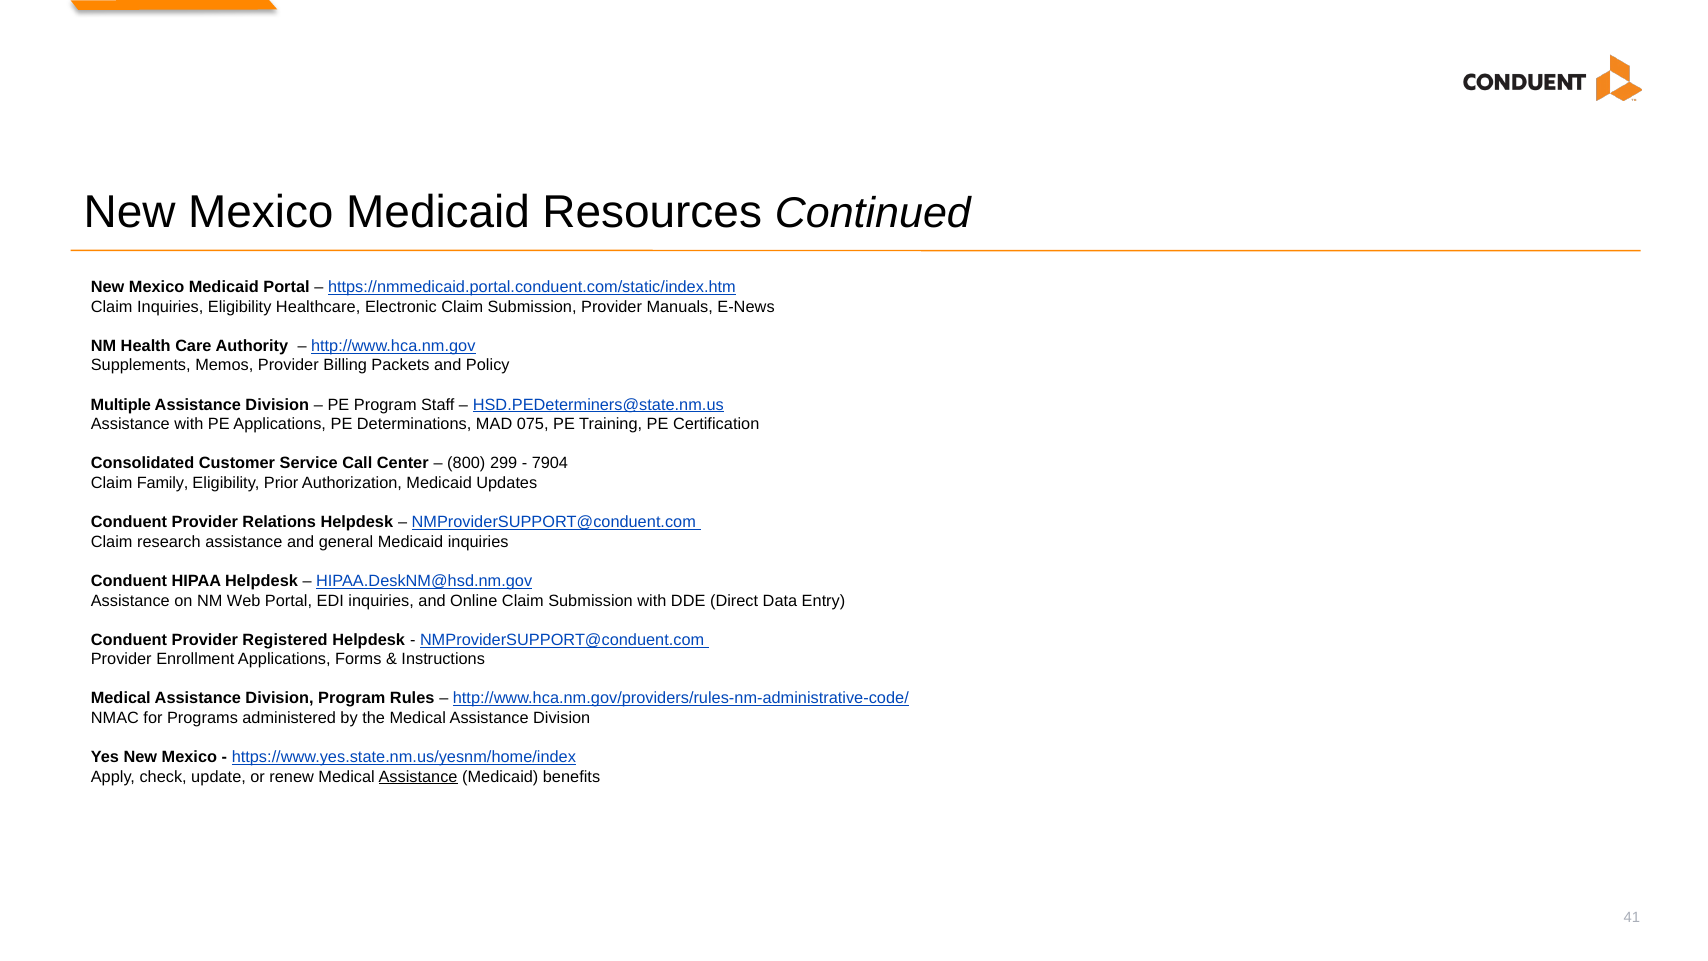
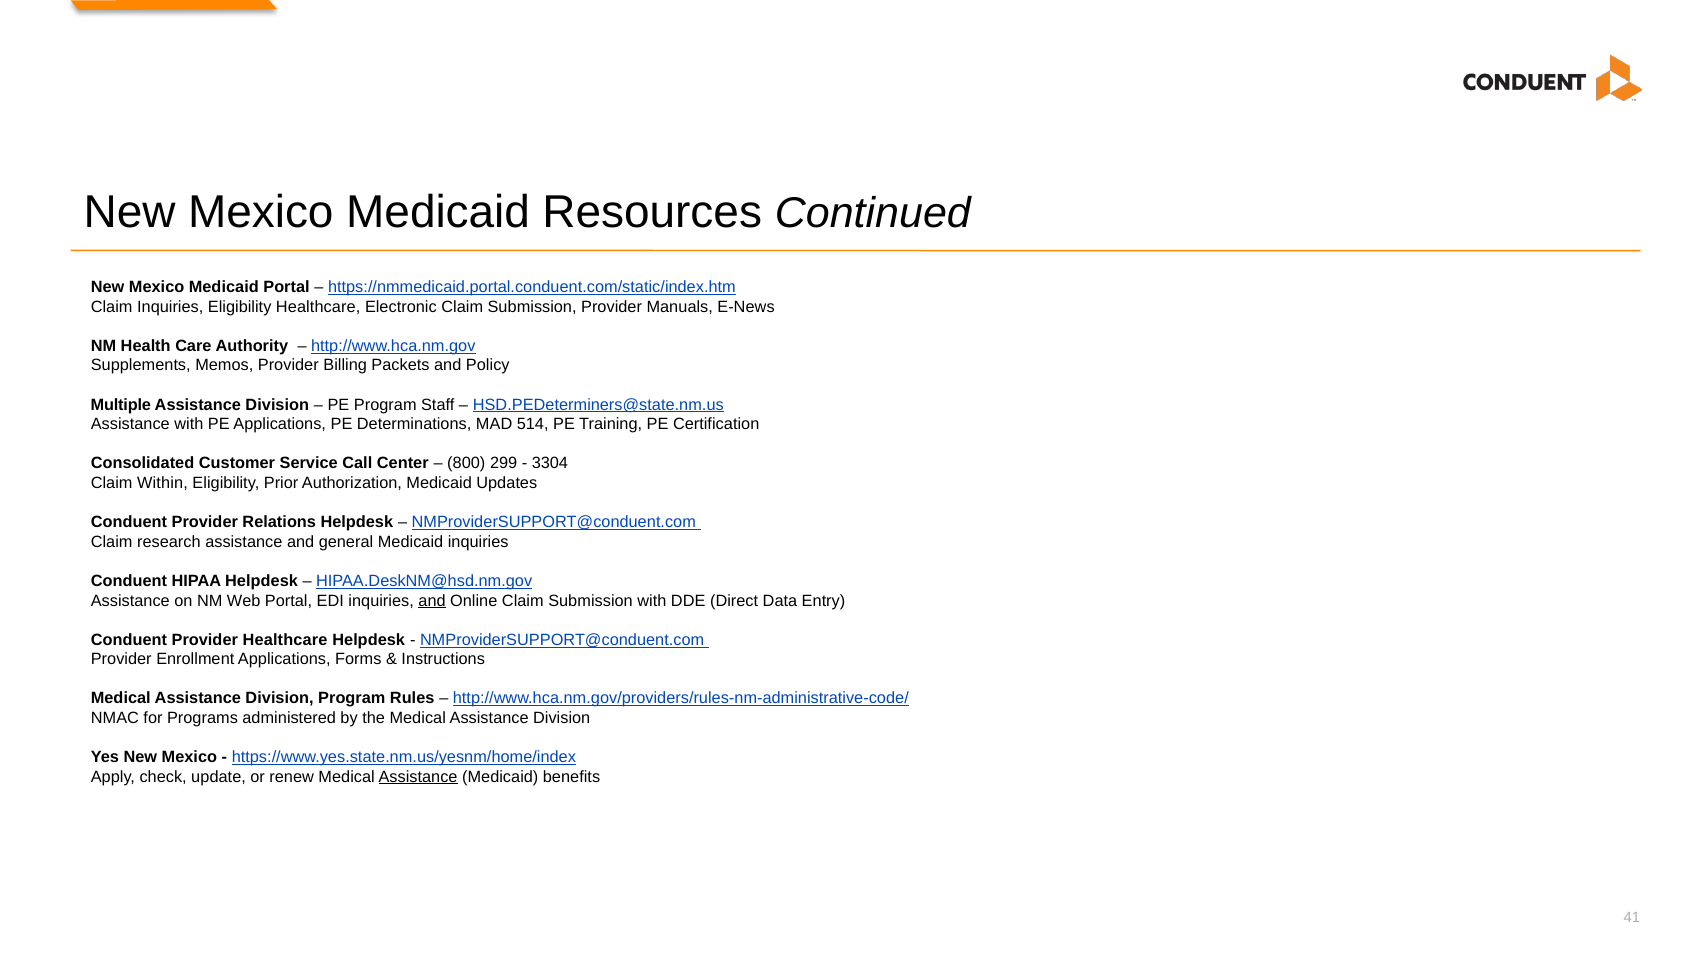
075: 075 -> 514 (533, 424)
7904: 7904 -> 3304 (550, 463)
Family: Family -> Within (162, 483)
and underline: none -> present (432, 600)
Provider Registered: Registered -> Healthcare (285, 640)
